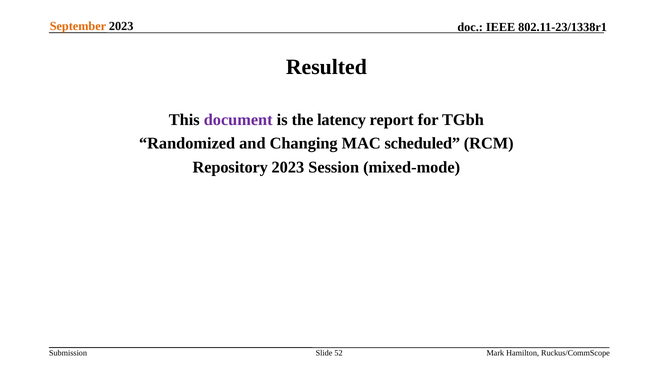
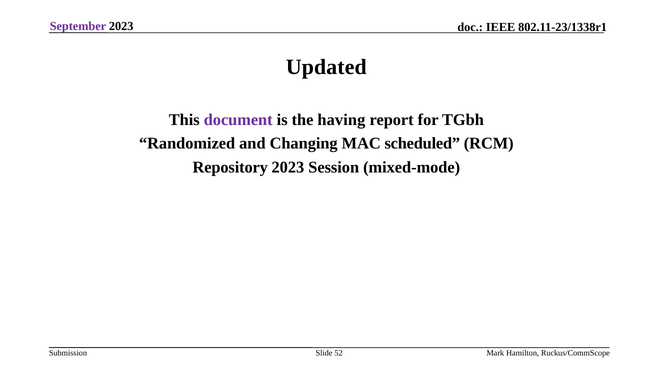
September colour: orange -> purple (78, 26)
Resulted: Resulted -> Updated (326, 67)
latency: latency -> having (341, 120)
